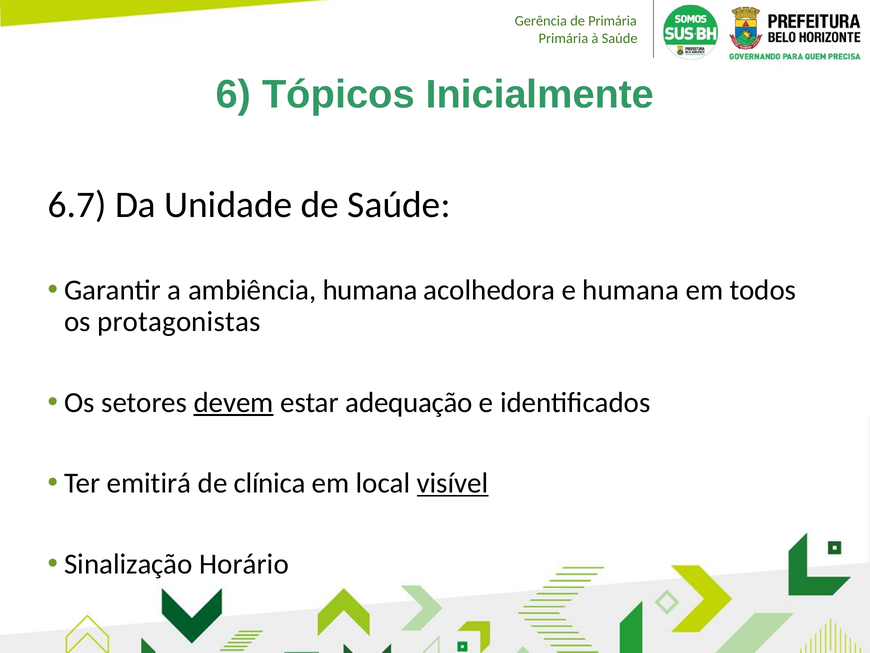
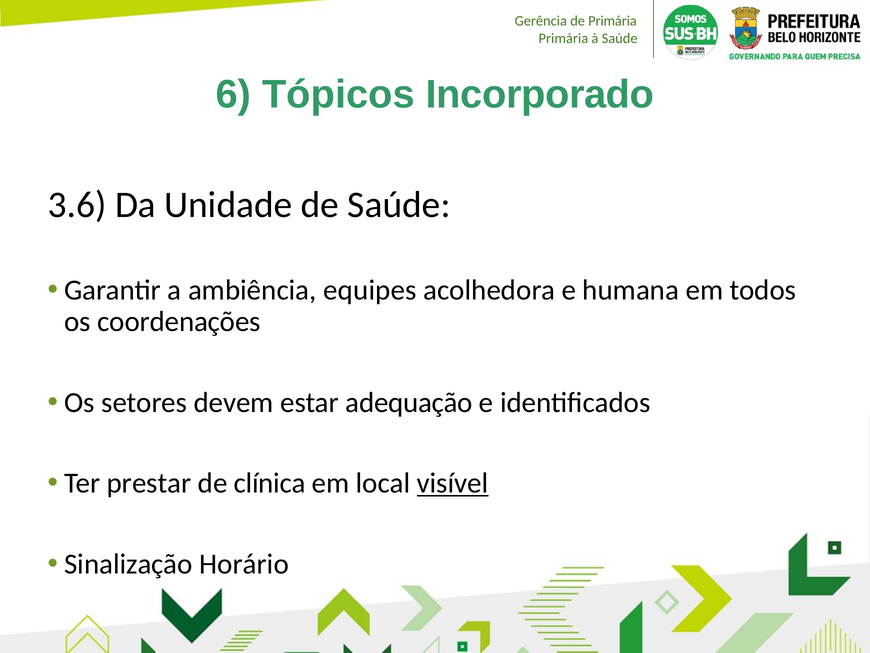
Inicialmente: Inicialmente -> Incorporado (540, 94)
6.7: 6.7 -> 3.6 (77, 205)
ambiência humana: humana -> equipes (370, 290)
protagonistas: protagonistas -> coordenações (179, 321)
devem underline: present -> none (234, 402)
emitirá: emitirá -> prestar (149, 483)
